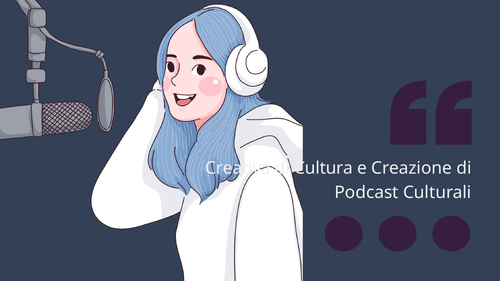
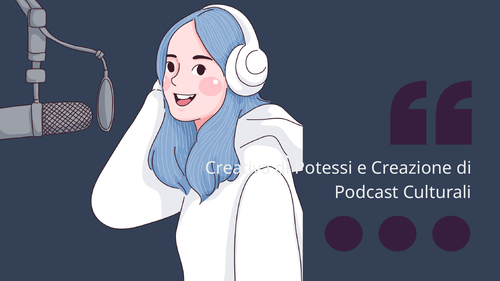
Cultura: Cultura -> Potessi (323, 168)
